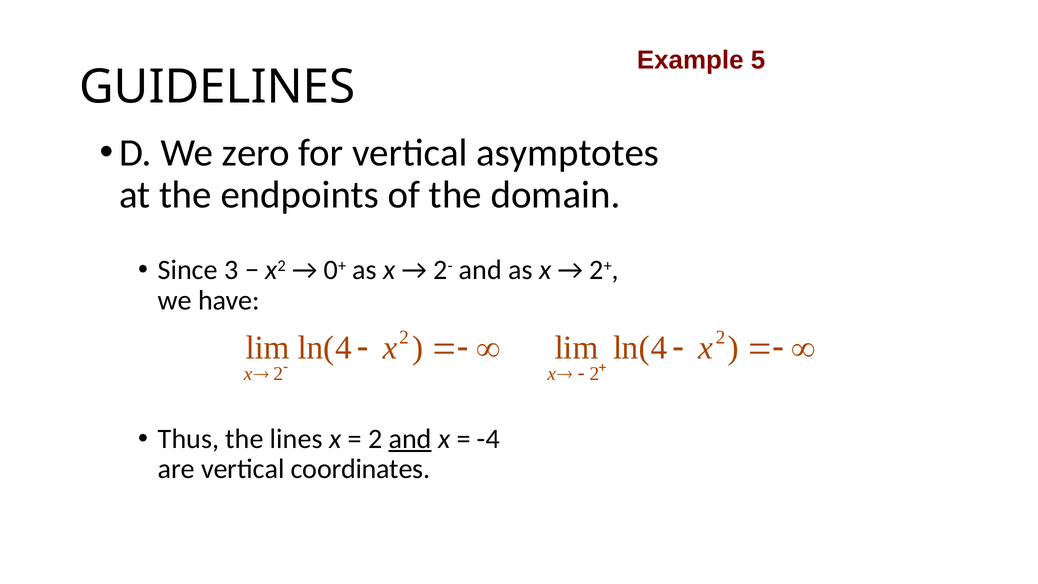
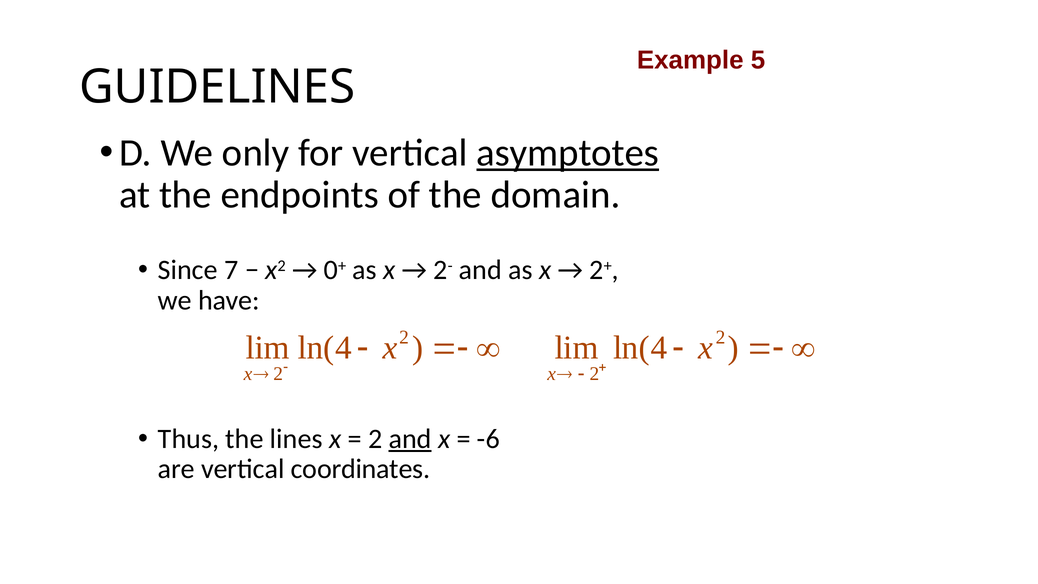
zero: zero -> only (256, 153)
asymptotes underline: none -> present (568, 153)
3: 3 -> 7 (231, 270)
-4: -4 -> -6 (488, 439)
